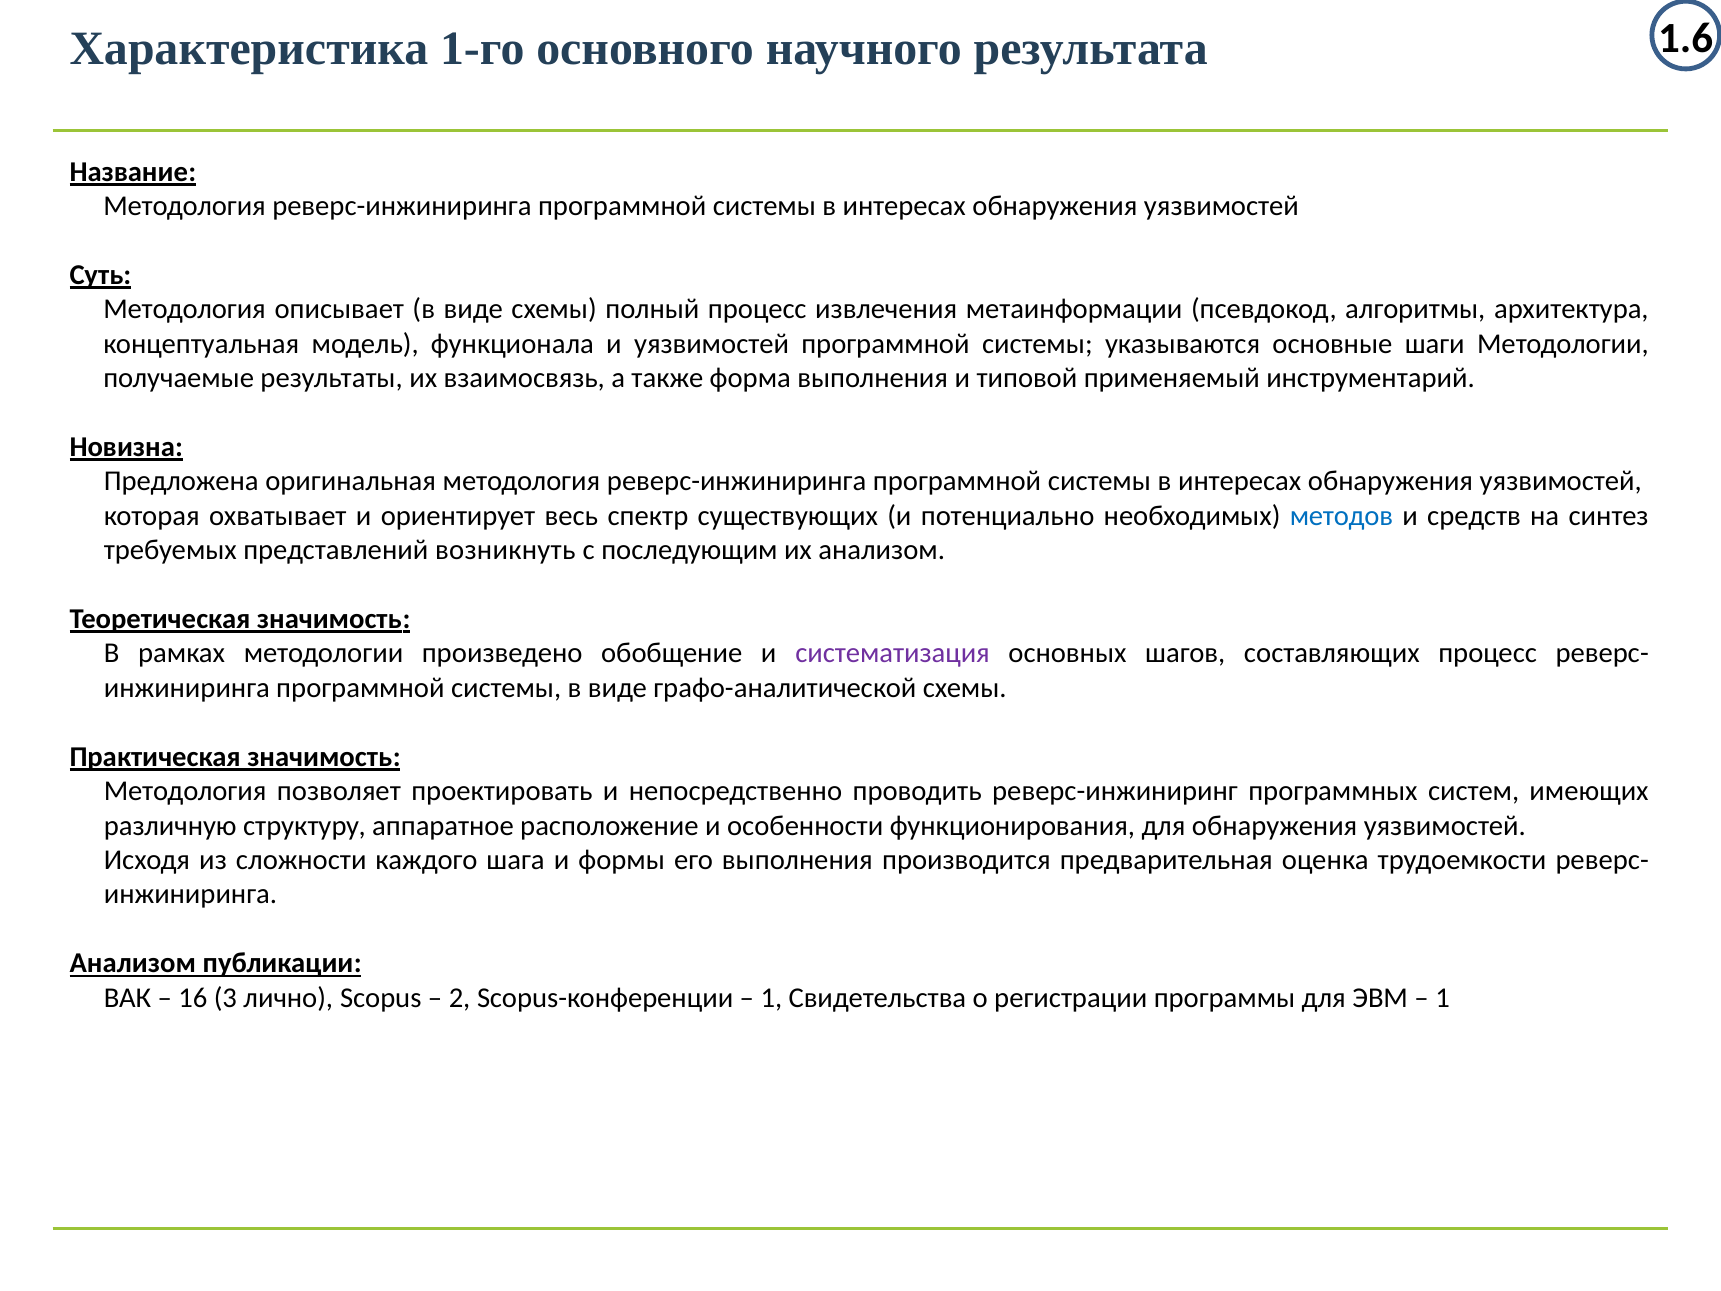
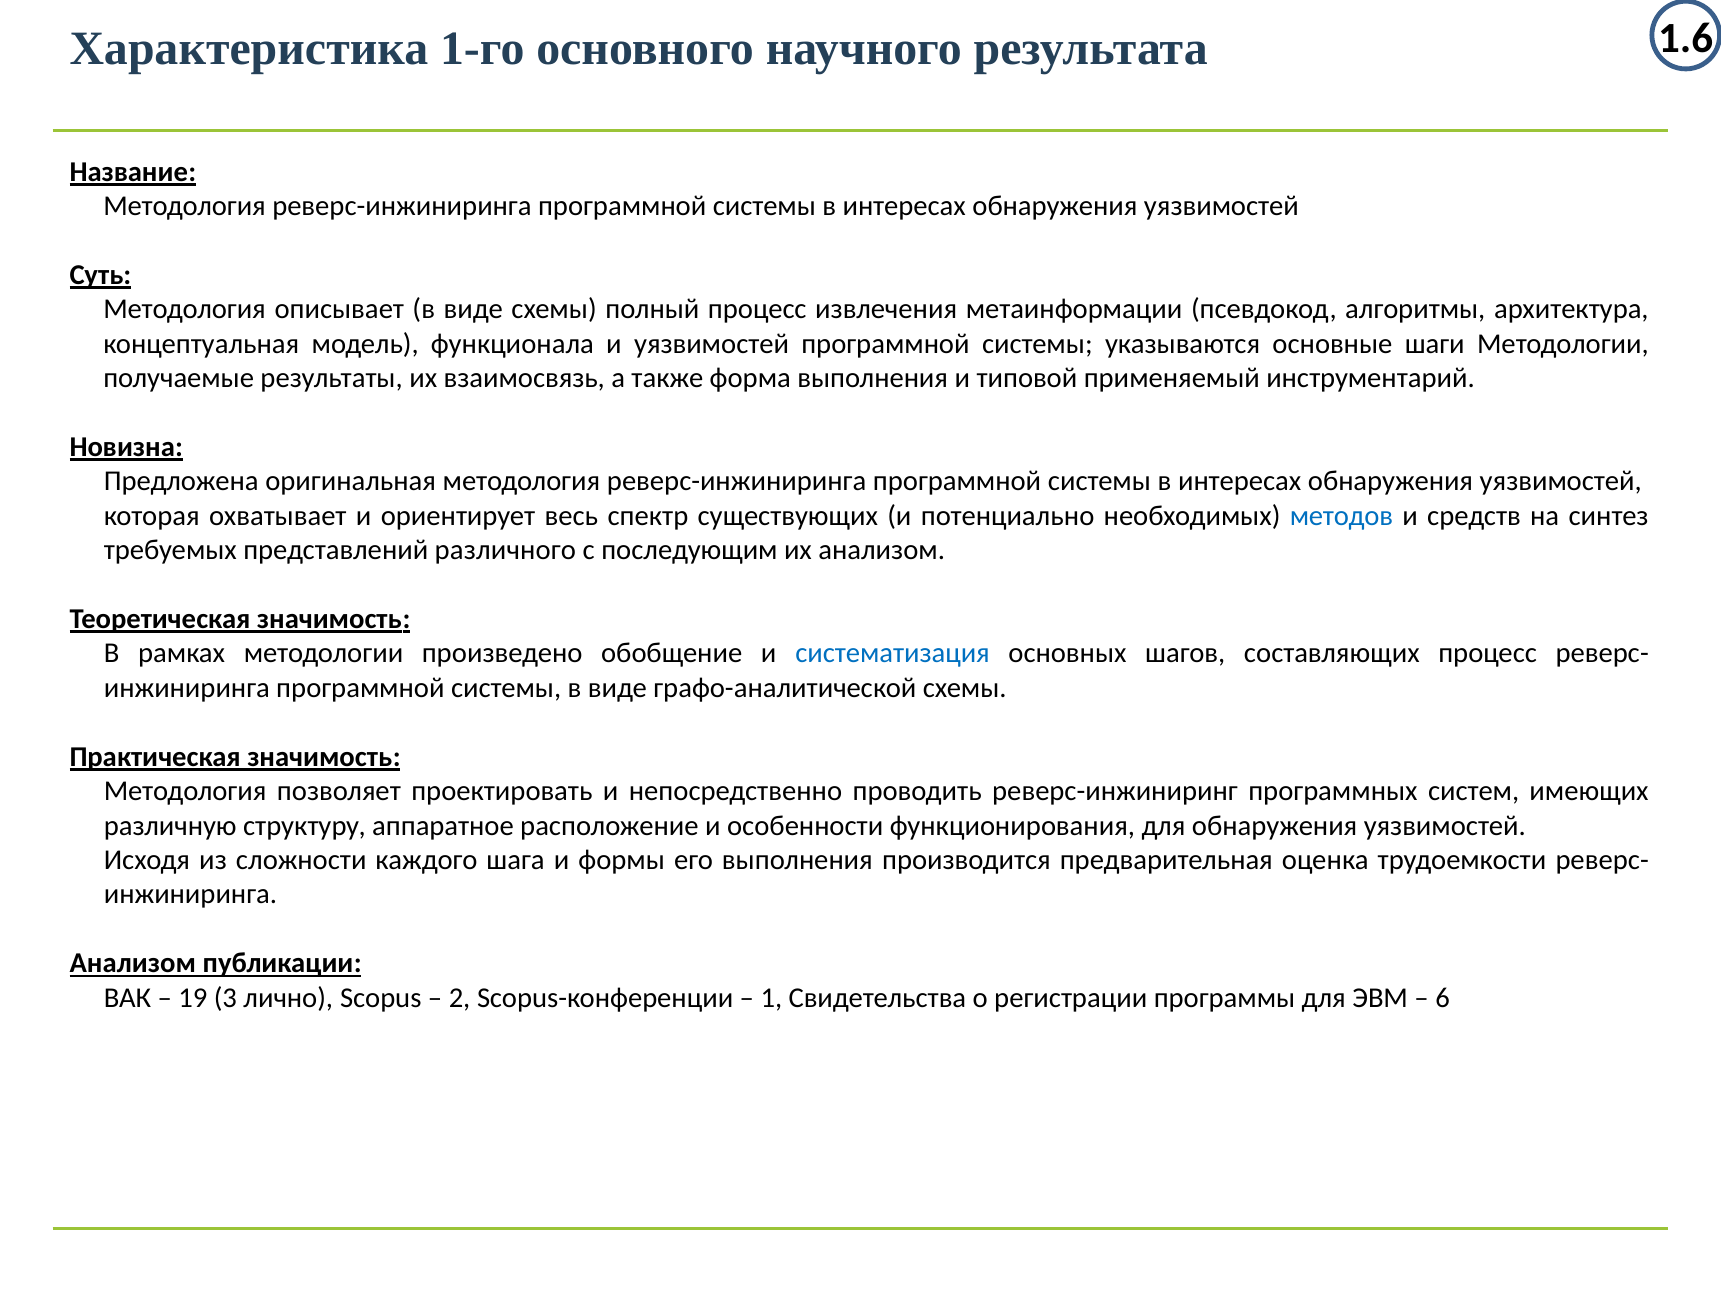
возникнуть: возникнуть -> различного (505, 550)
систематизация colour: purple -> blue (893, 653)
16: 16 -> 19 (193, 998)
1: 1 -> 6 (1443, 998)
